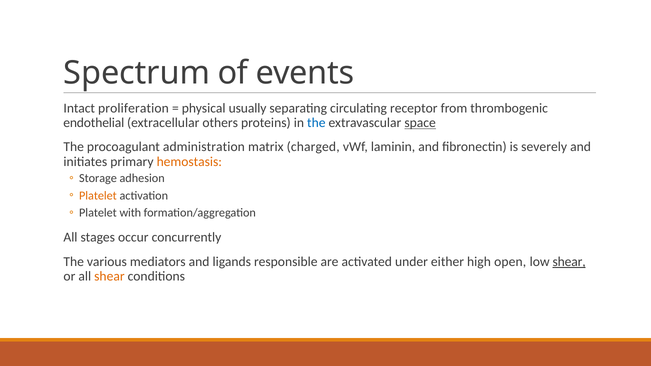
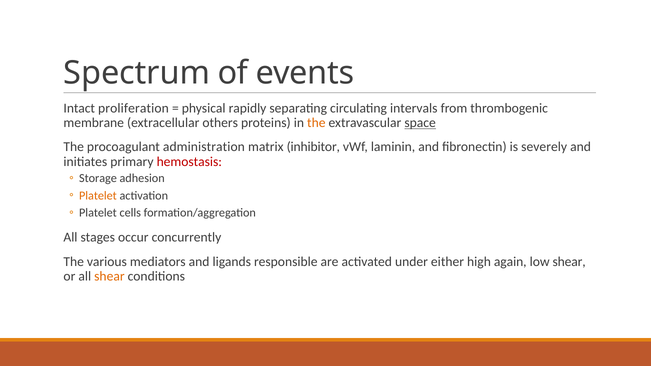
usually: usually -> rapidly (247, 108)
receptor: receptor -> intervals (414, 108)
endothelial: endothelial -> membrane (94, 123)
the colour: blue -> orange (316, 123)
charged: charged -> inhibitor (313, 147)
hemostasis colour: orange -> red (189, 162)
with: with -> cells (130, 213)
open: open -> again (510, 262)
shear underline: present -> none (569, 262)
